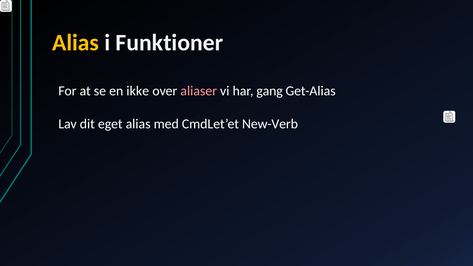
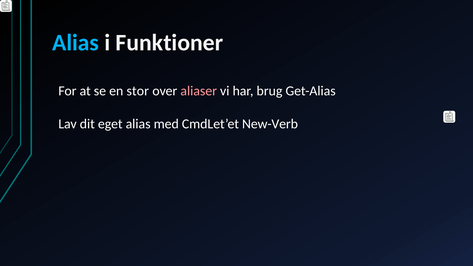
Alias colour: yellow -> light blue (76, 43)
ikke: ikke -> stor (138, 91)
gang: gang -> brug (269, 91)
